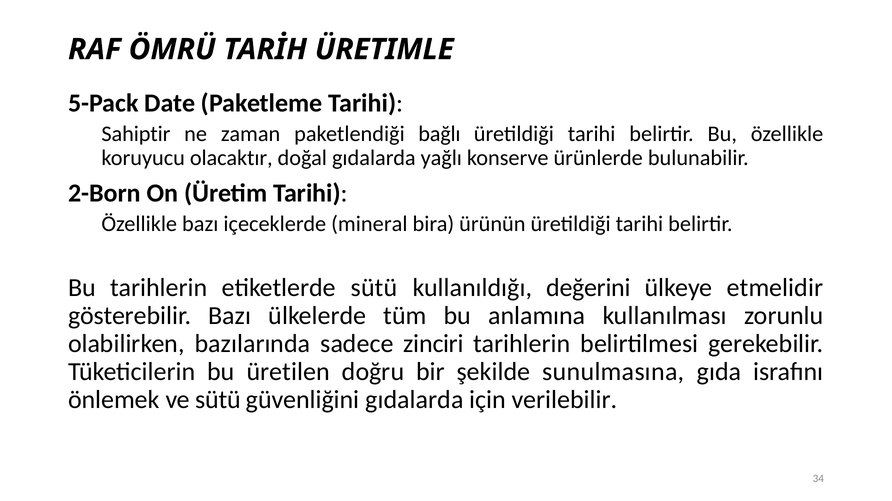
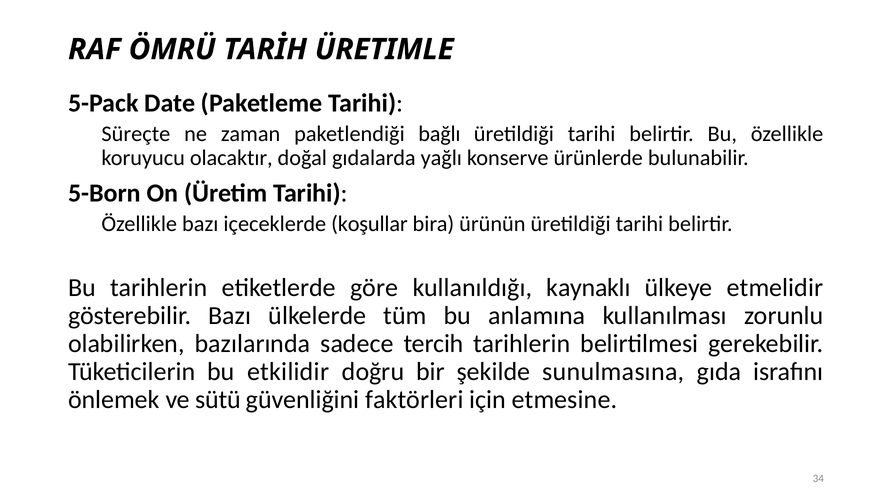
Sahiptir: Sahiptir -> Süreçte (136, 134)
2-Born: 2-Born -> 5-Born (104, 193)
mineral: mineral -> koşullar (369, 224)
etiketlerde sütü: sütü -> göre (374, 288)
değerini: değerini -> kaynaklı (589, 288)
zinciri: zinciri -> tercih (434, 344)
üretilen: üretilen -> etkilidir (288, 372)
güvenliğini gıdalarda: gıdalarda -> faktörleri (414, 400)
verilebilir: verilebilir -> etmesine (564, 400)
